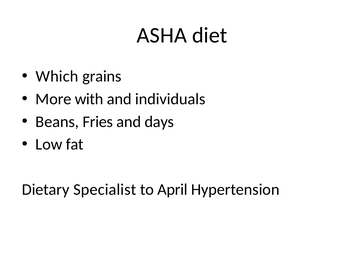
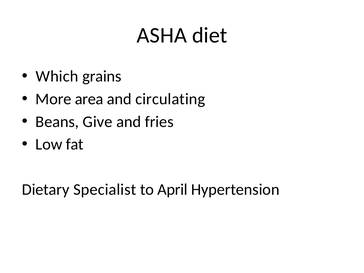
with: with -> area (89, 99)
individuals: individuals -> circulating (170, 99)
Fries: Fries -> Give (98, 122)
days: days -> fries (159, 122)
